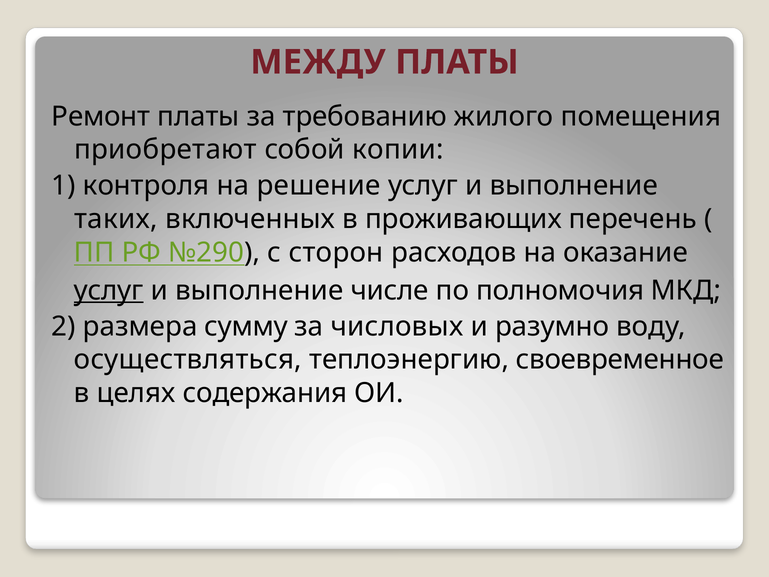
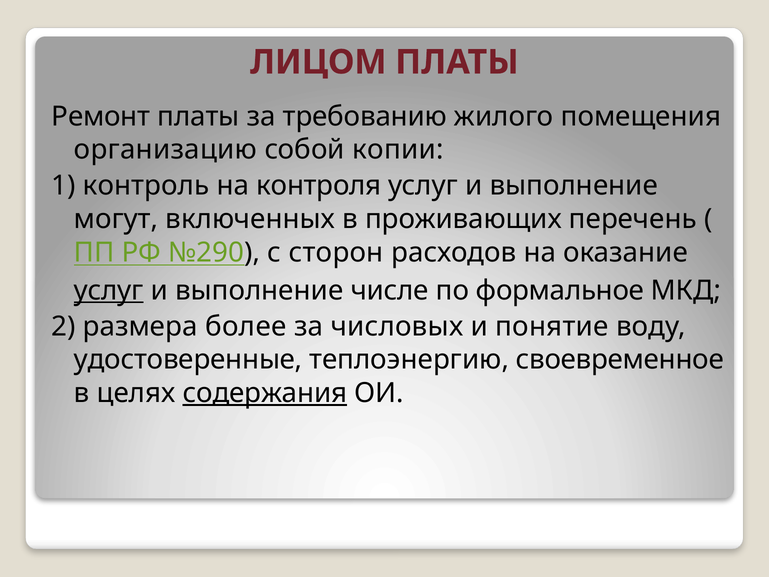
МЕЖДУ: МЕЖДУ -> ЛИЦОМ (318, 62)
приобретают: приобретают -> организацию (165, 150)
контроля: контроля -> контроль (146, 186)
решение: решение -> контроля (319, 186)
таких: таких -> могут (116, 219)
полномочия: полномочия -> формальное (560, 290)
сумму: сумму -> более (246, 326)
разумно: разумно -> понятие (552, 326)
осуществляться: осуществляться -> удостоверенные (188, 360)
содержания underline: none -> present (265, 393)
